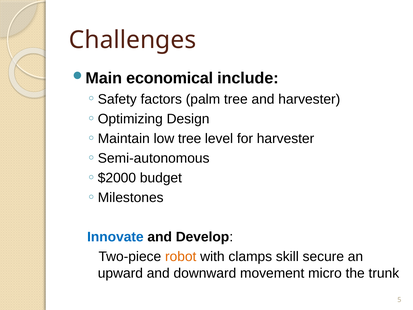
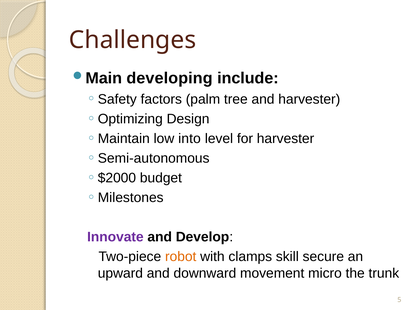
economical: economical -> developing (170, 78)
low tree: tree -> into (190, 138)
Innovate colour: blue -> purple (115, 237)
